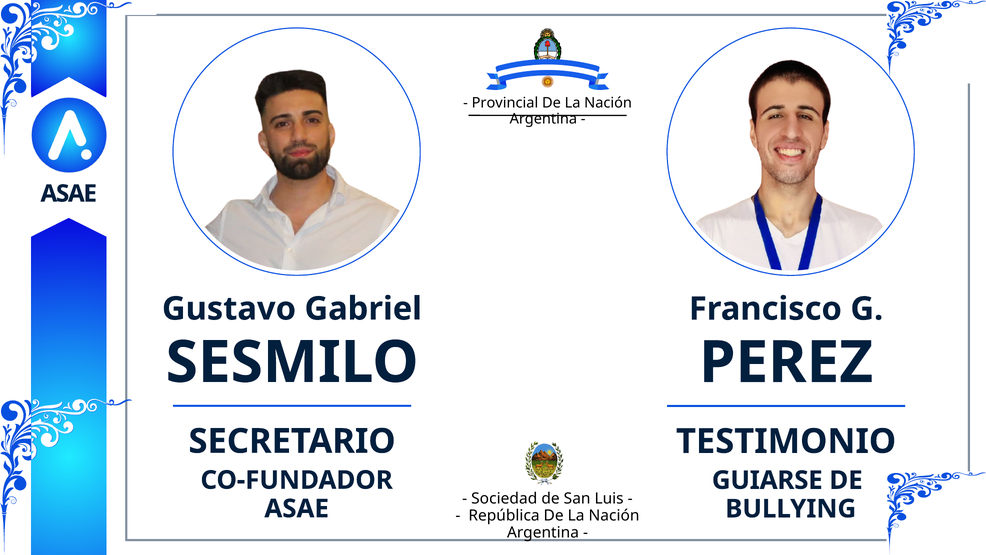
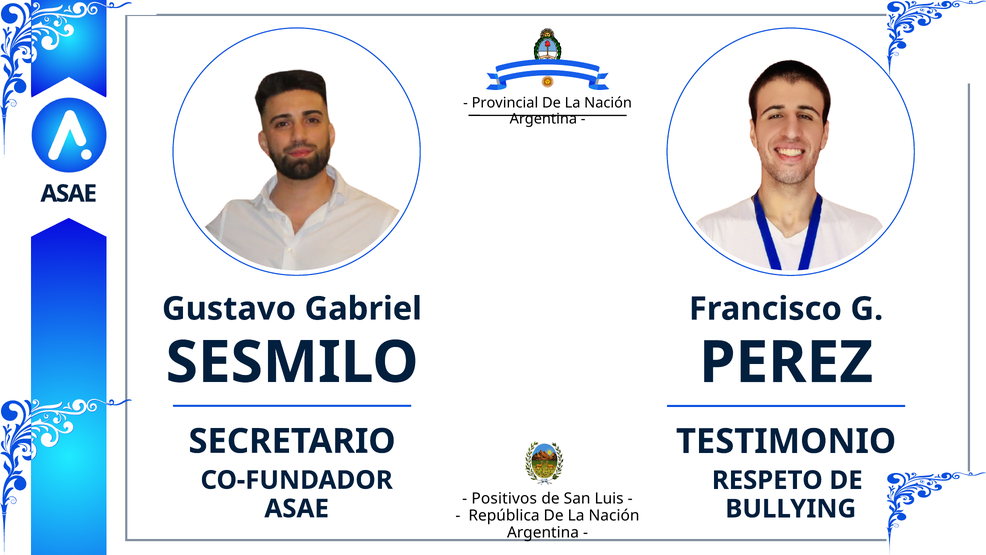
GUIARSE: GUIARSE -> RESPETO (767, 480)
Sociedad: Sociedad -> Positivos (504, 498)
